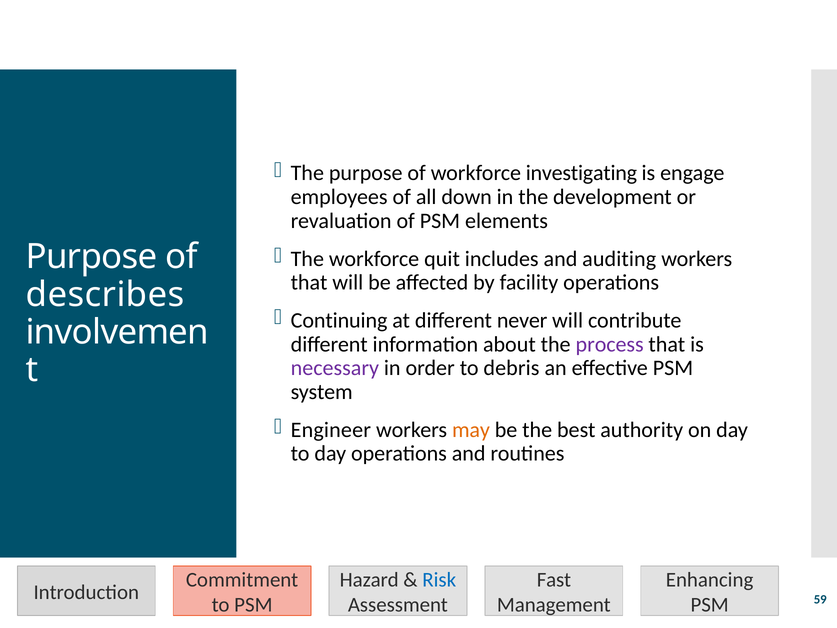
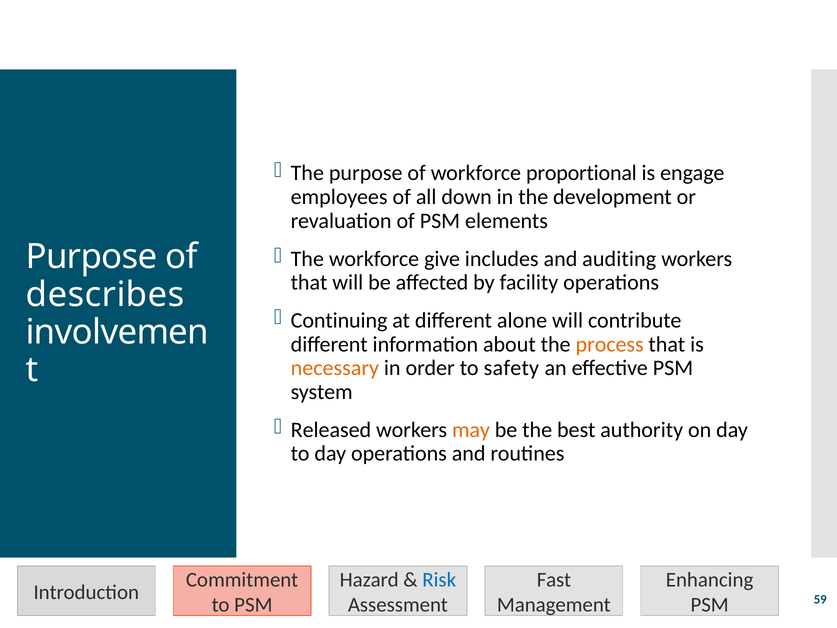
investigating: investigating -> proportional (581, 173)
quit: quit -> give (442, 259)
never: never -> alone (522, 320)
process colour: purple -> orange (610, 344)
necessary colour: purple -> orange (335, 368)
debris: debris -> safety (511, 368)
Engineer: Engineer -> Released (331, 430)
